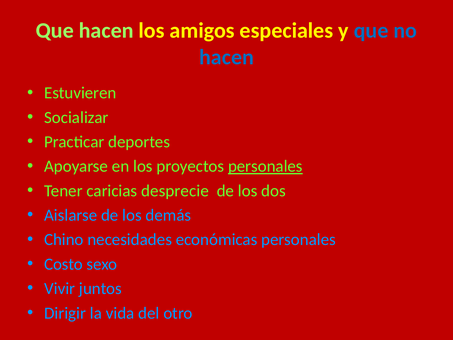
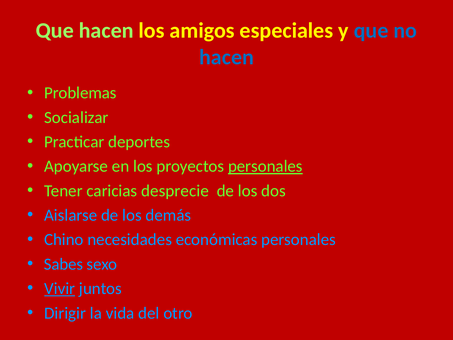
Estuvieren: Estuvieren -> Problemas (80, 93)
Costo: Costo -> Sabes (63, 264)
Vivir underline: none -> present (60, 288)
